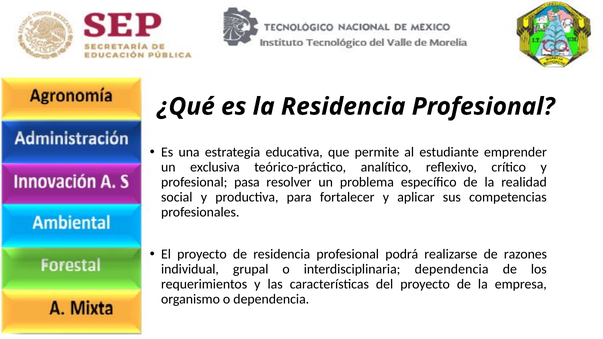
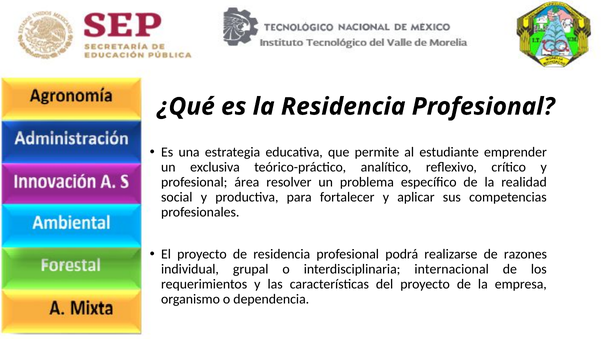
pasa: pasa -> área (247, 182)
interdisciplinaria dependencia: dependencia -> internacional (452, 269)
